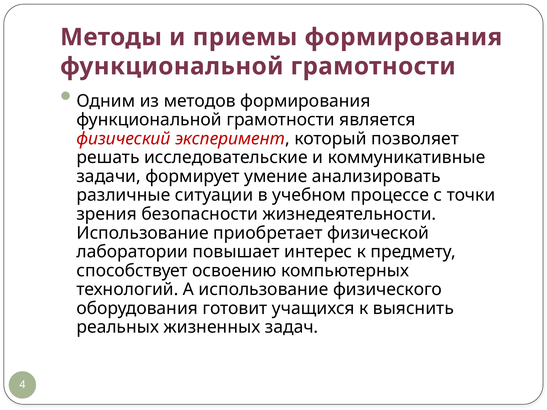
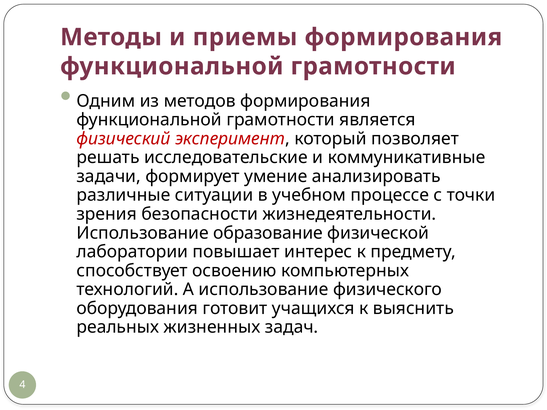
приобретает: приобретает -> образование (268, 233)
